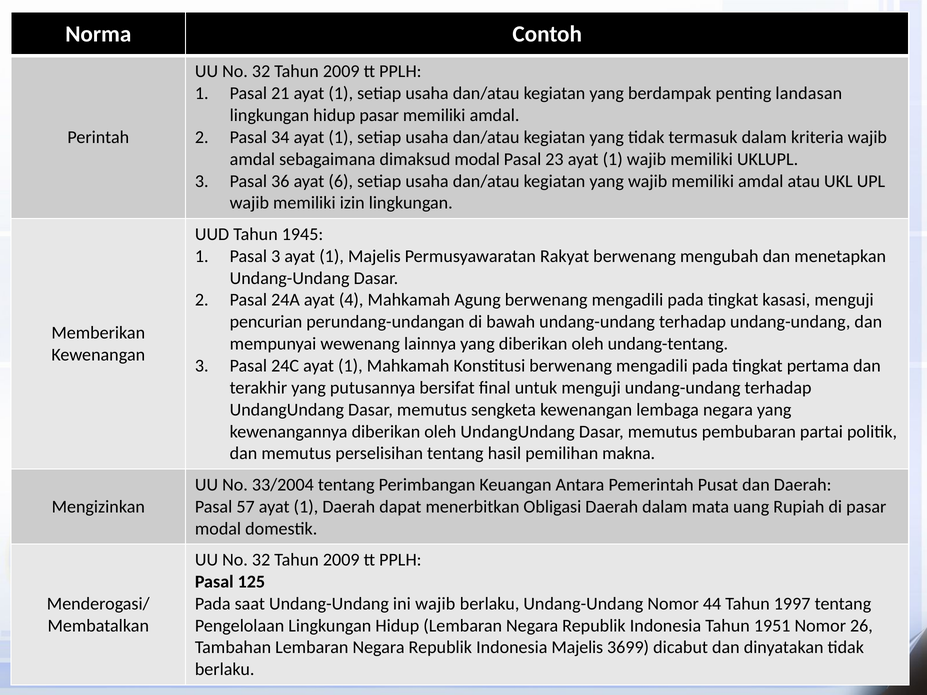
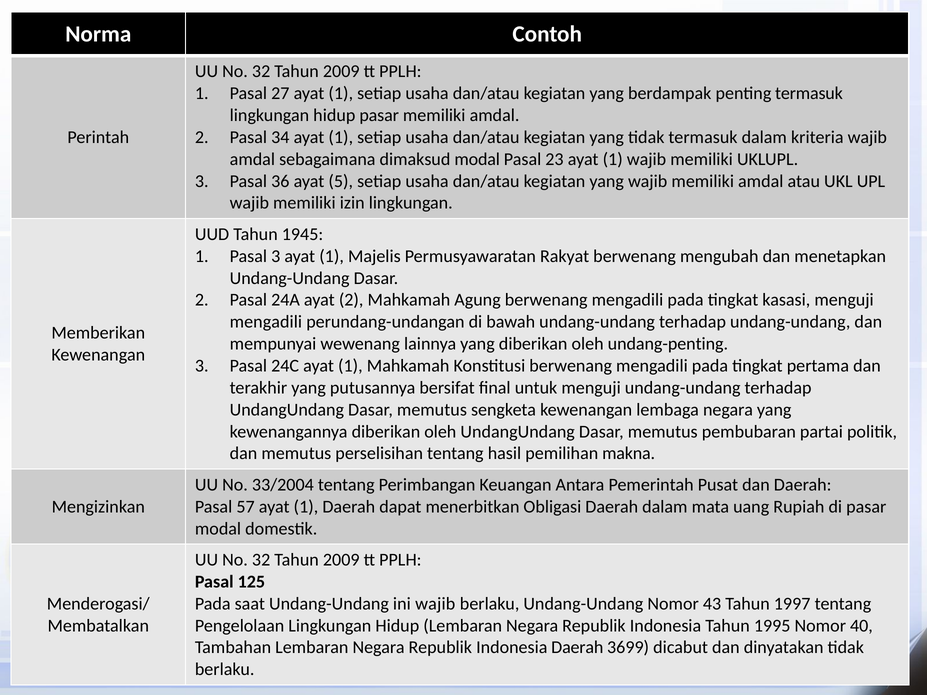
21: 21 -> 27 (280, 93)
penting landasan: landasan -> termasuk (809, 93)
6: 6 -> 5 (341, 181)
ayat 4: 4 -> 2 (351, 300)
pencurian: pencurian -> mengadili (266, 322)
undang-tentang: undang-tentang -> undang-penting (668, 344)
44: 44 -> 43 (712, 604)
1951: 1951 -> 1995 (772, 626)
26: 26 -> 40 (861, 626)
Indonesia Majelis: Majelis -> Daerah (577, 648)
